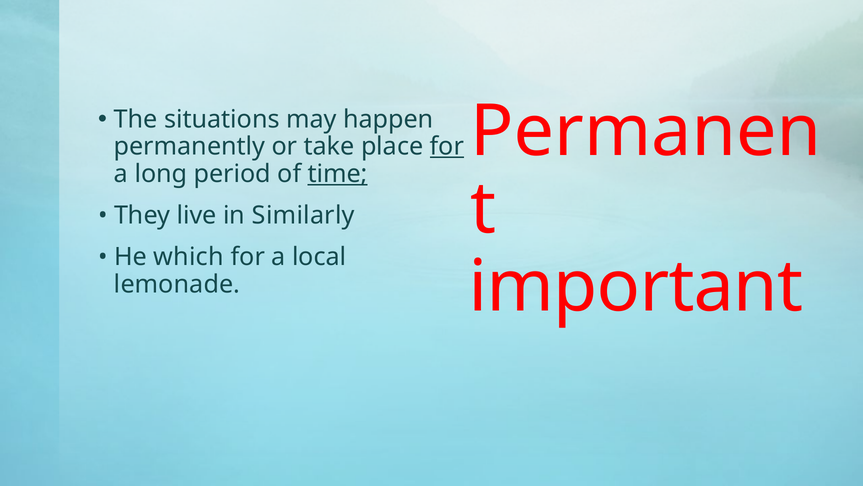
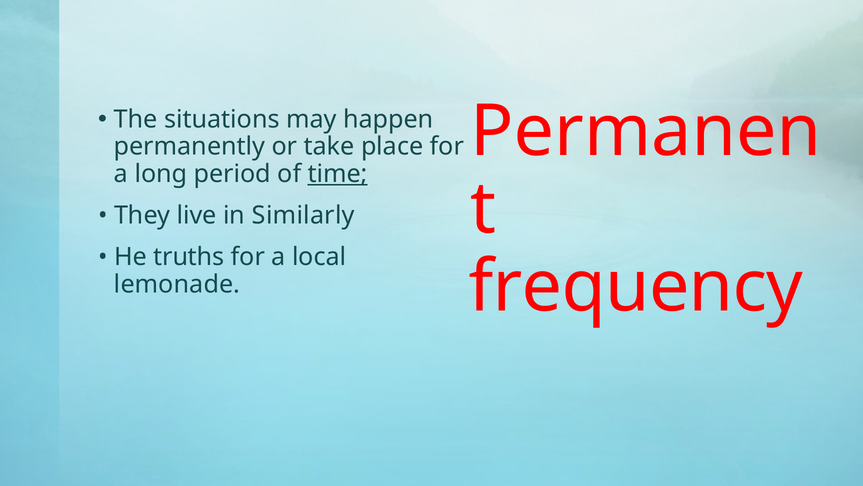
for underline: present -> none (447, 146)
which: which -> truths (189, 257)
important: important -> frequency (636, 287)
